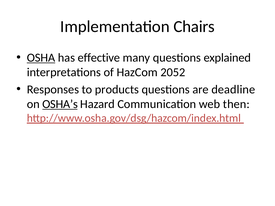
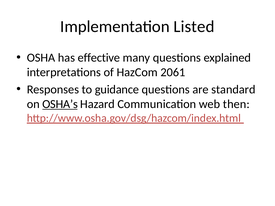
Chairs: Chairs -> Listed (194, 27)
OSHA underline: present -> none (41, 58)
2052: 2052 -> 2061 (173, 72)
products: products -> guidance (117, 90)
deadline: deadline -> standard (233, 90)
